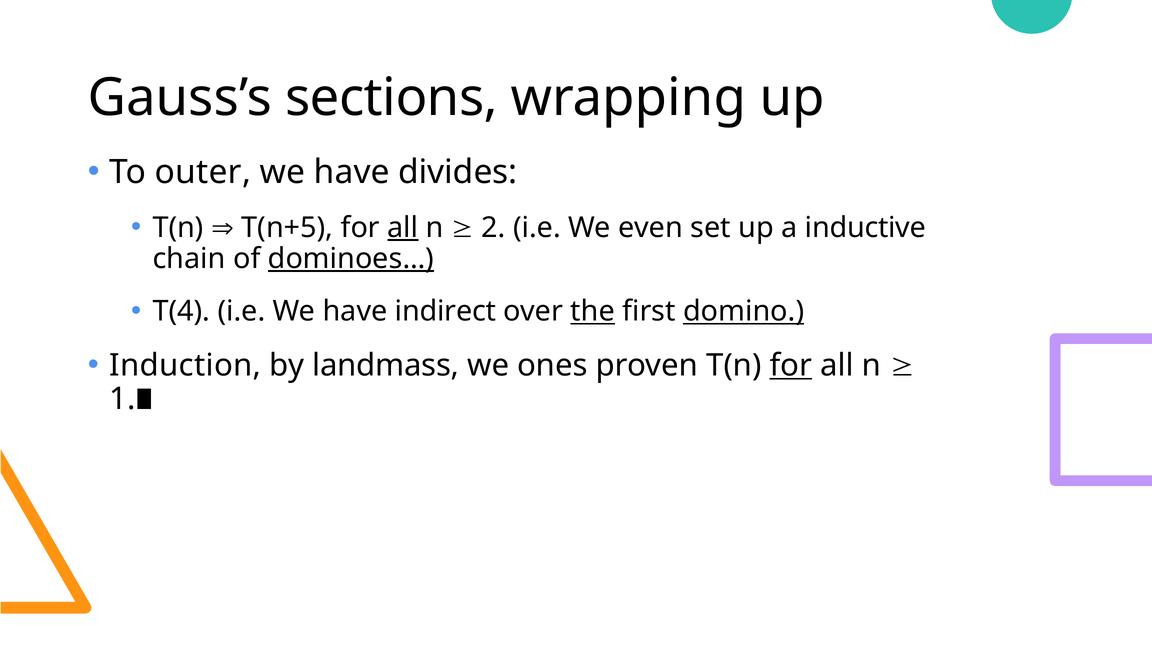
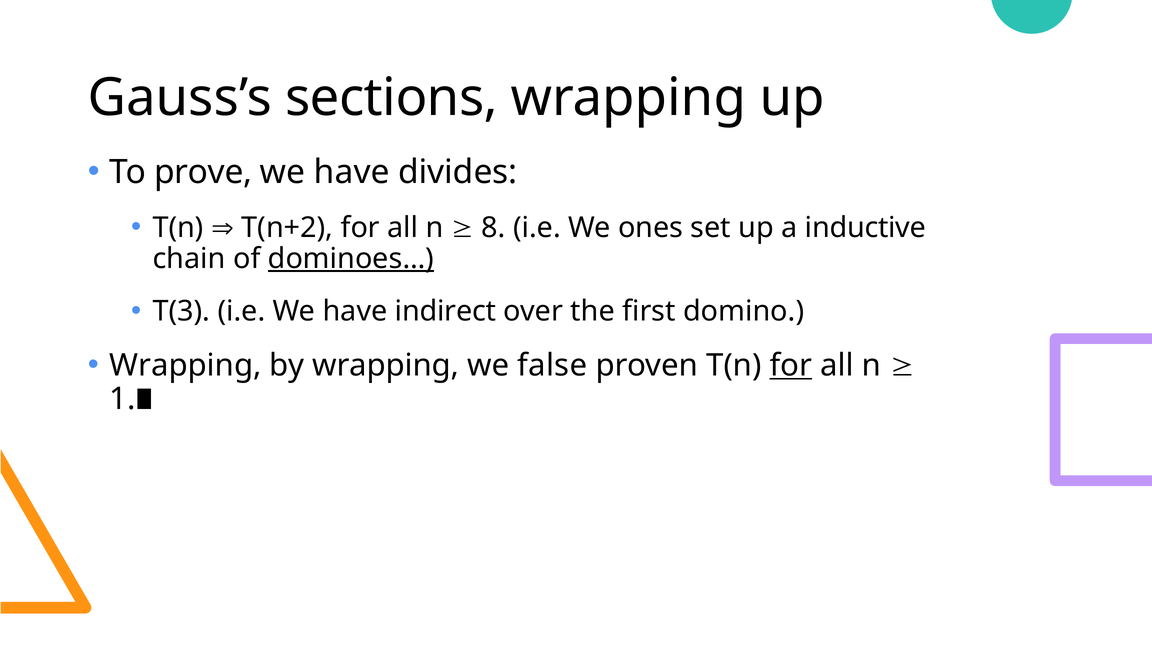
outer: outer -> prove (203, 172)
T(n+5: T(n+5 -> T(n+2 (287, 228)
all underline: present -> none (403, 228)
2: 2 -> 8 (493, 228)
even: even -> ones (651, 228)
T(4: T(4 -> T(3 (181, 311)
the underline: present -> none (593, 311)
domino underline: present -> none (744, 311)
Induction: Induction -> Wrapping (185, 365)
by landmass: landmass -> wrapping (386, 365)
ones: ones -> false (552, 365)
